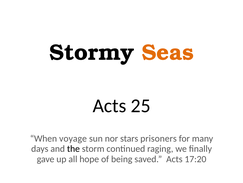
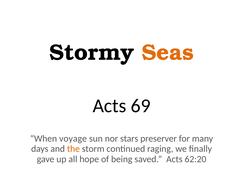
25: 25 -> 69 (141, 105)
prisoners: prisoners -> preserver (159, 138)
the colour: black -> orange (73, 148)
17:20: 17:20 -> 62:20 (195, 158)
